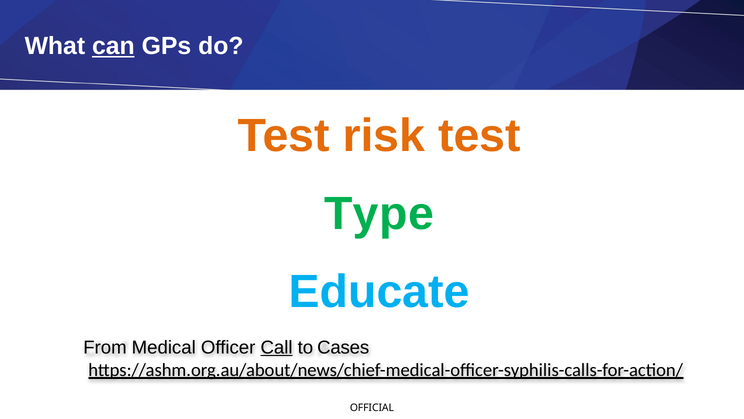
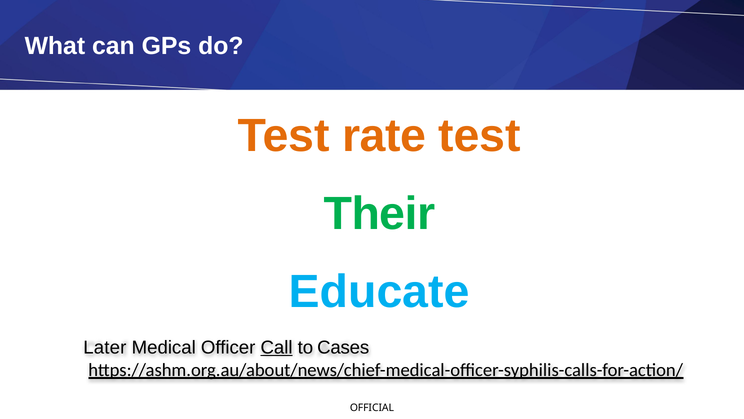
can underline: present -> none (113, 46)
risk: risk -> rate (384, 136)
Type: Type -> Their (379, 213)
From: From -> Later (105, 347)
